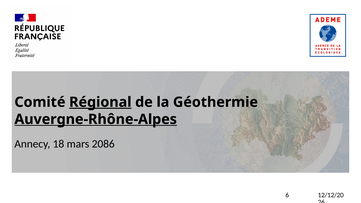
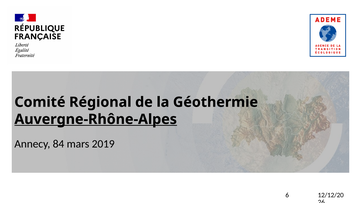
Régional underline: present -> none (100, 102)
18: 18 -> 84 (58, 144)
2086: 2086 -> 2019 (103, 144)
